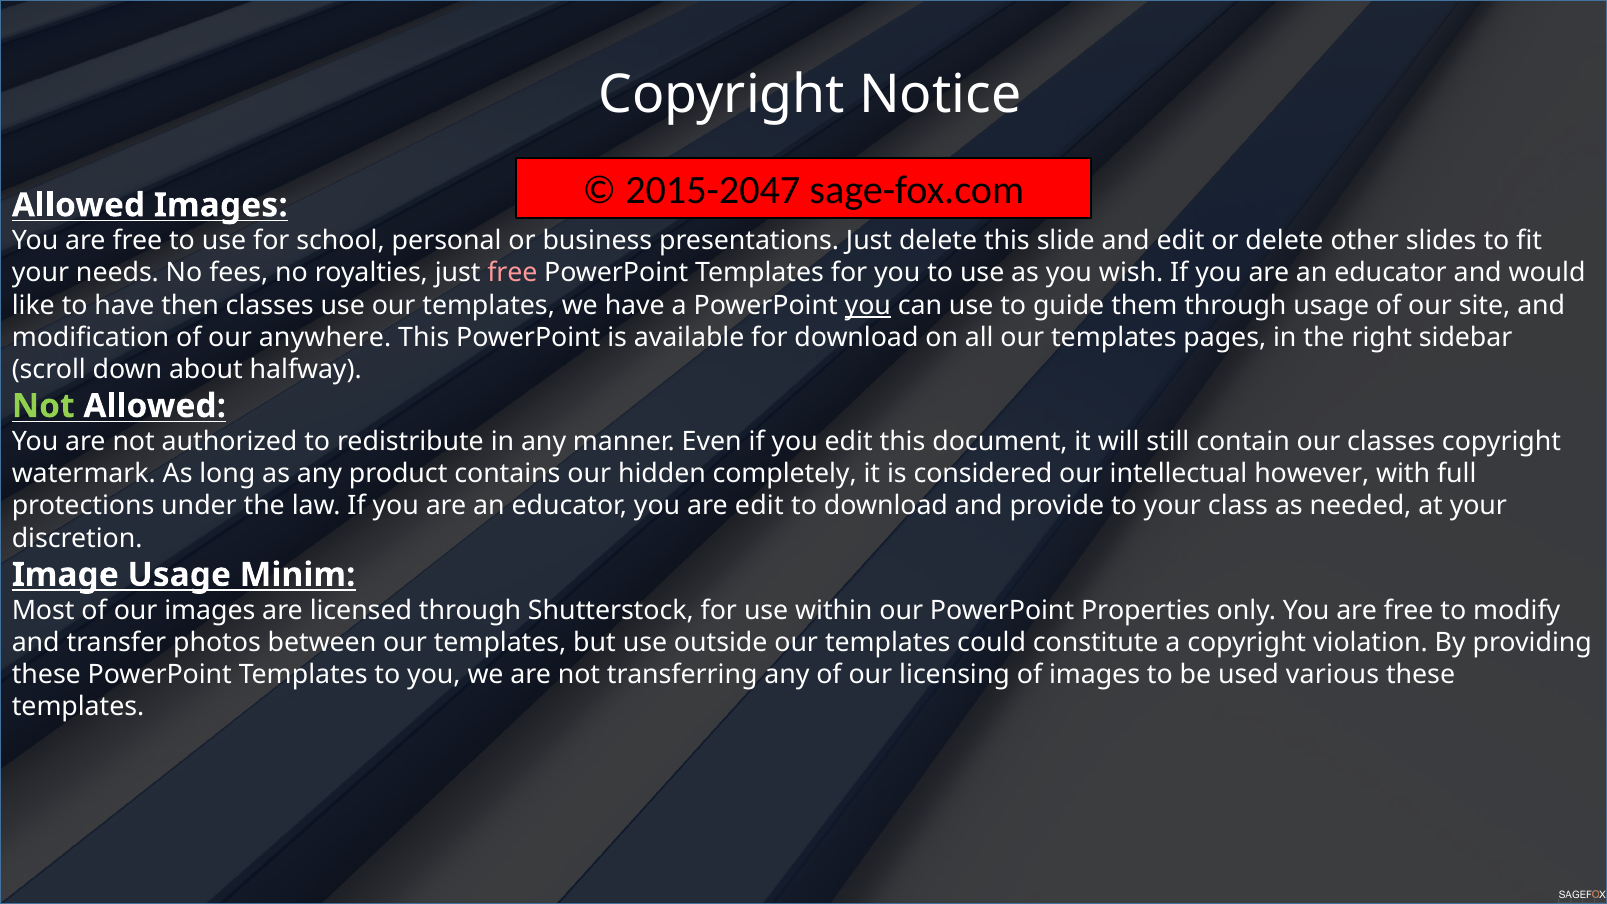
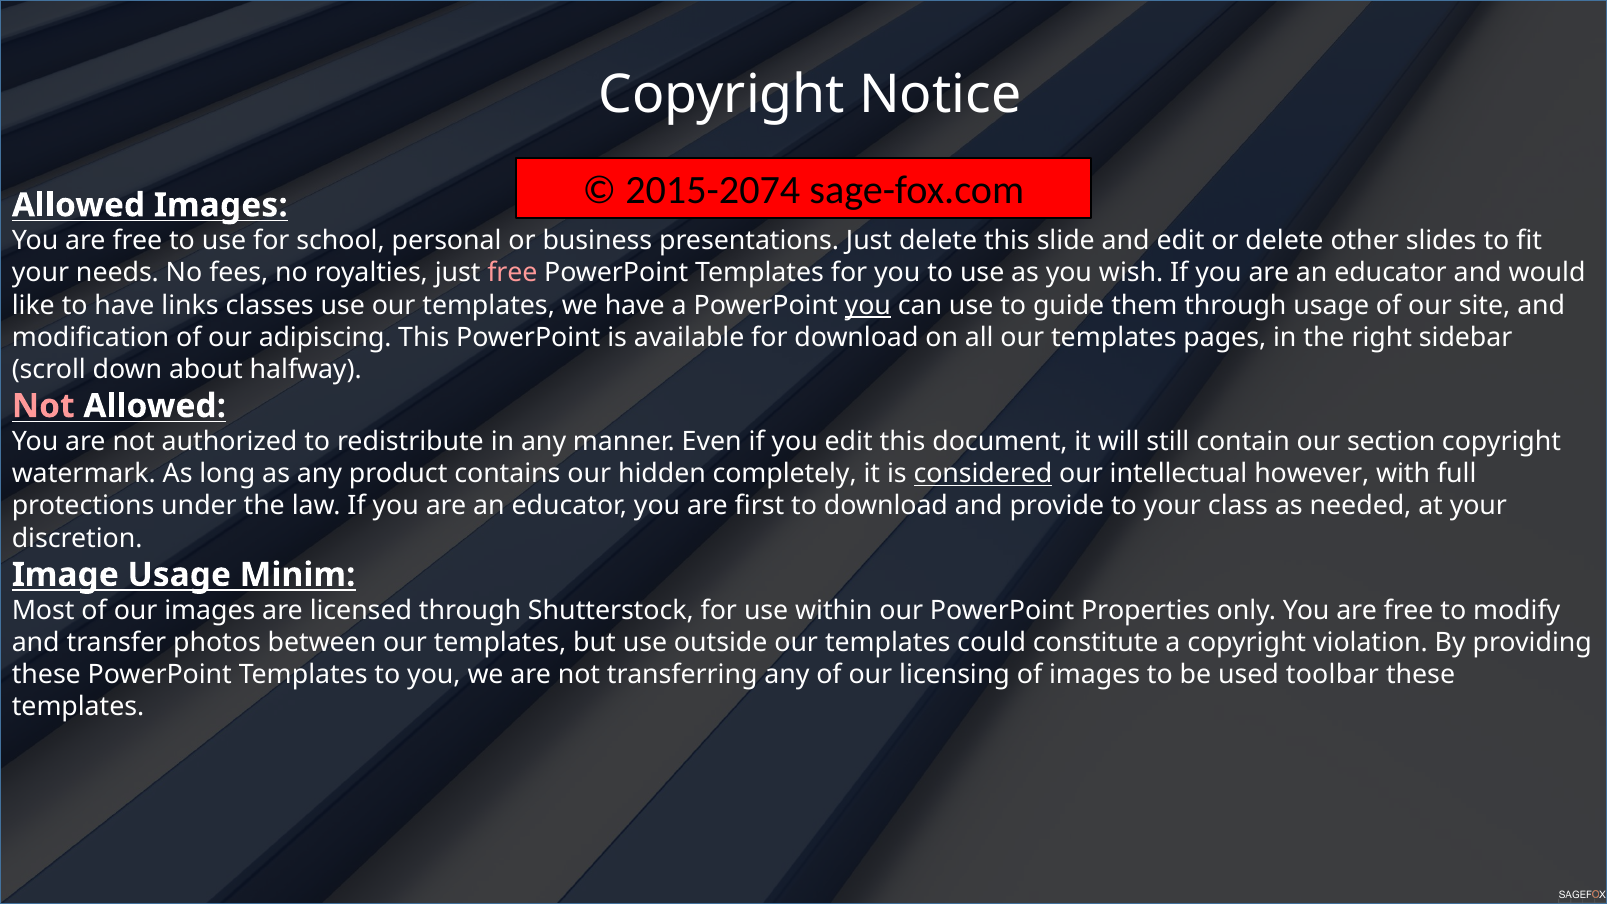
2015-2047: 2015-2047 -> 2015-2074 (713, 191)
then: then -> links (190, 305)
anywhere: anywhere -> adipiscing (325, 337)
Not colour: light green -> pink (43, 406)
our classes: classes -> section (1391, 442)
considered underline: none -> present (983, 474)
are edit: edit -> first (759, 506)
various: various -> toolbar (1332, 675)
